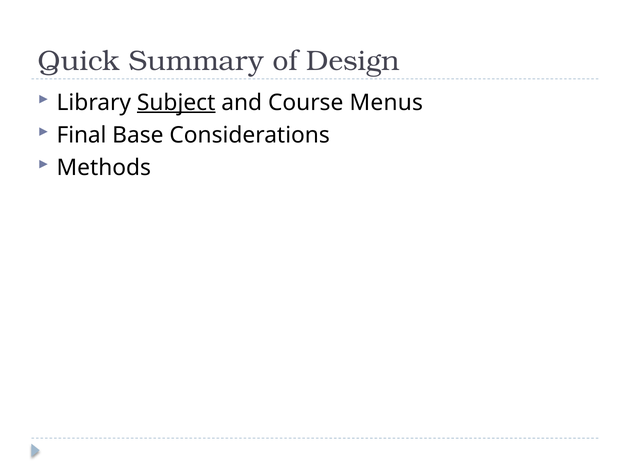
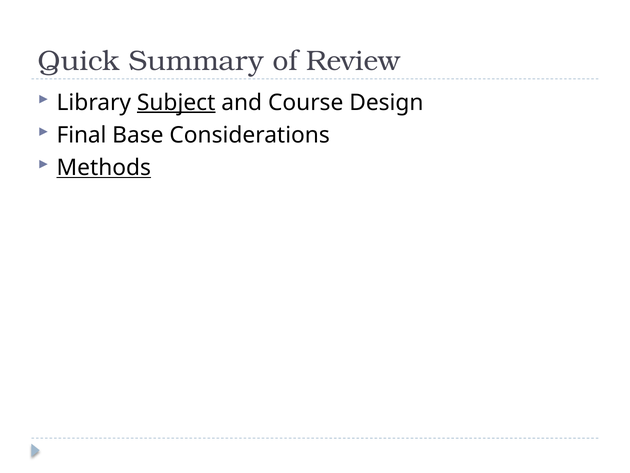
Design: Design -> Review (353, 61)
Menus: Menus -> Design (386, 102)
Methods underline: none -> present (104, 167)
